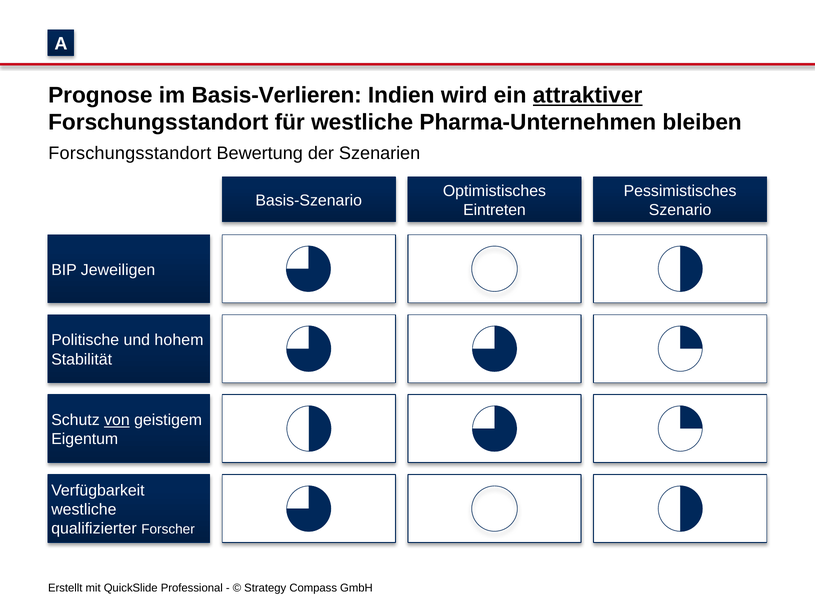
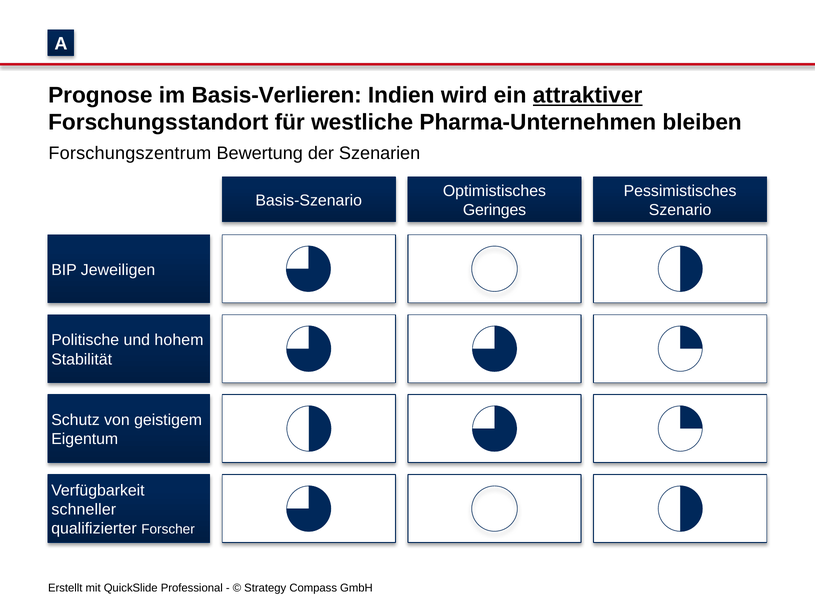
Forschungsstandort: Forschungsstandort -> Forschungszentrum (130, 153)
Eintreten: Eintreten -> Geringes (495, 210)
von underline: present -> none (117, 420)
westliche: westliche -> schneller (84, 510)
